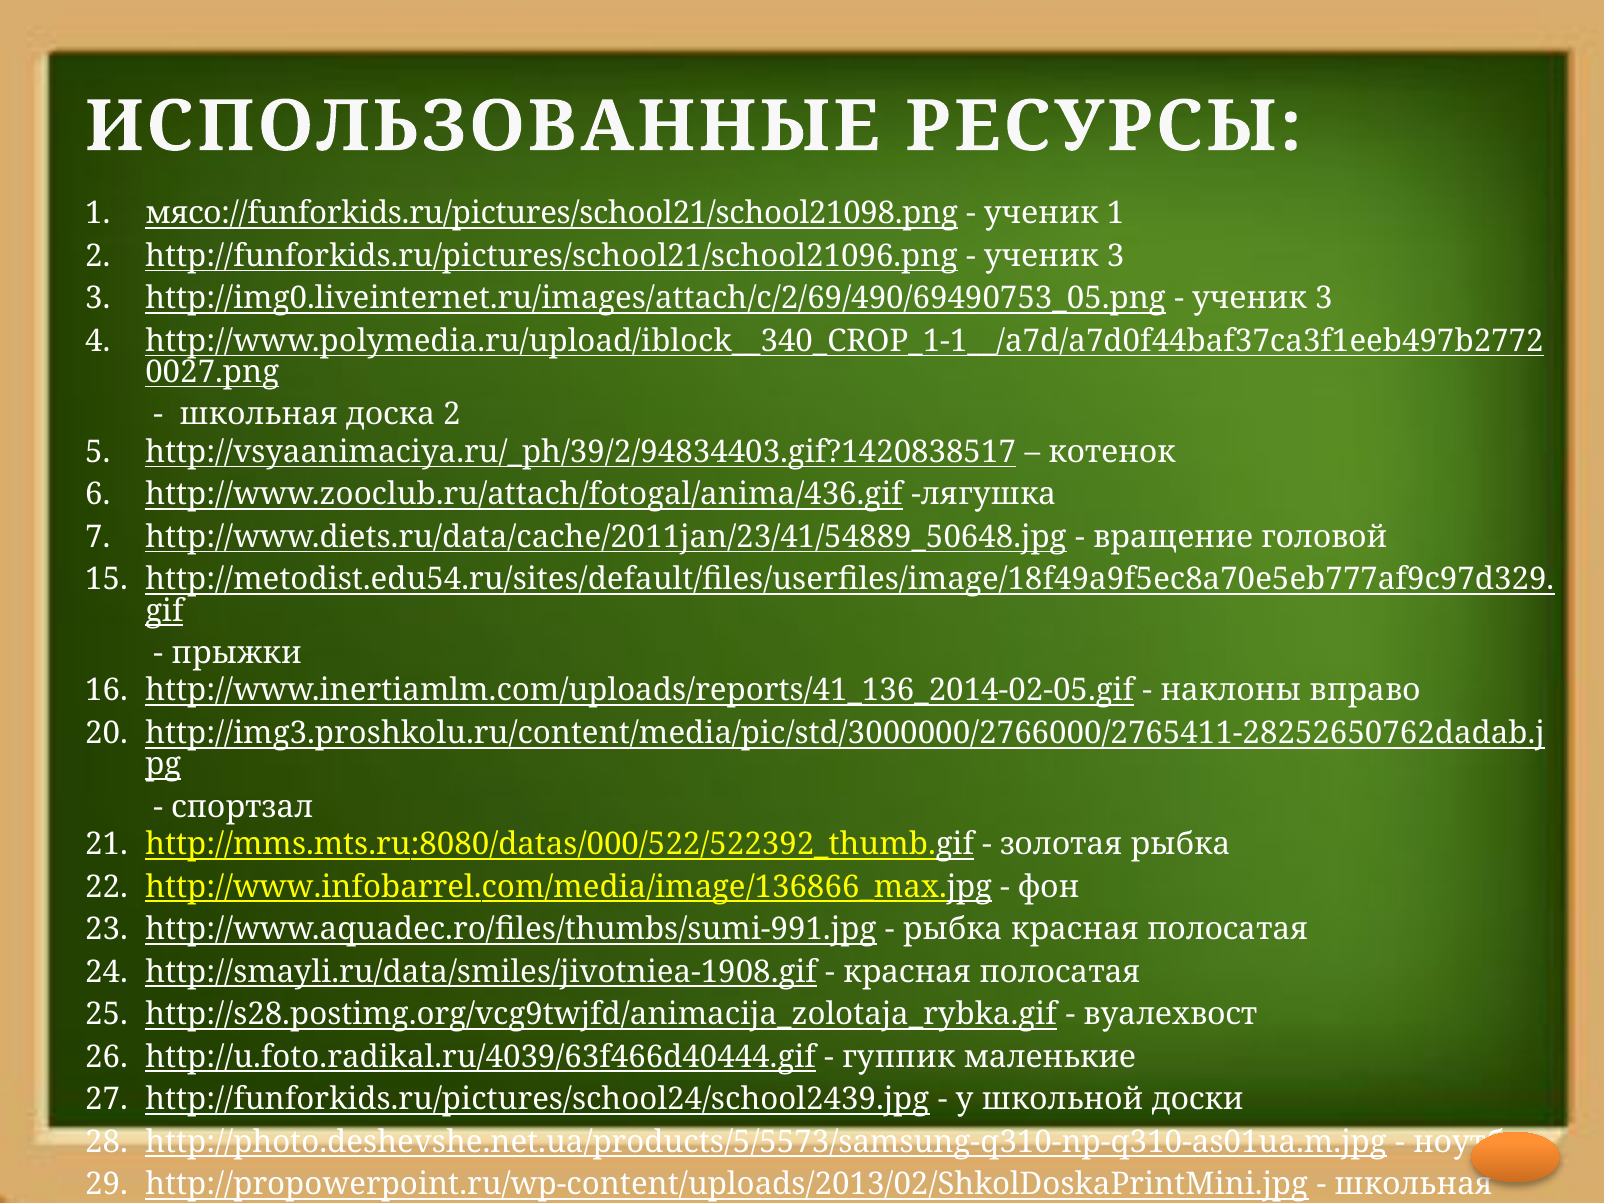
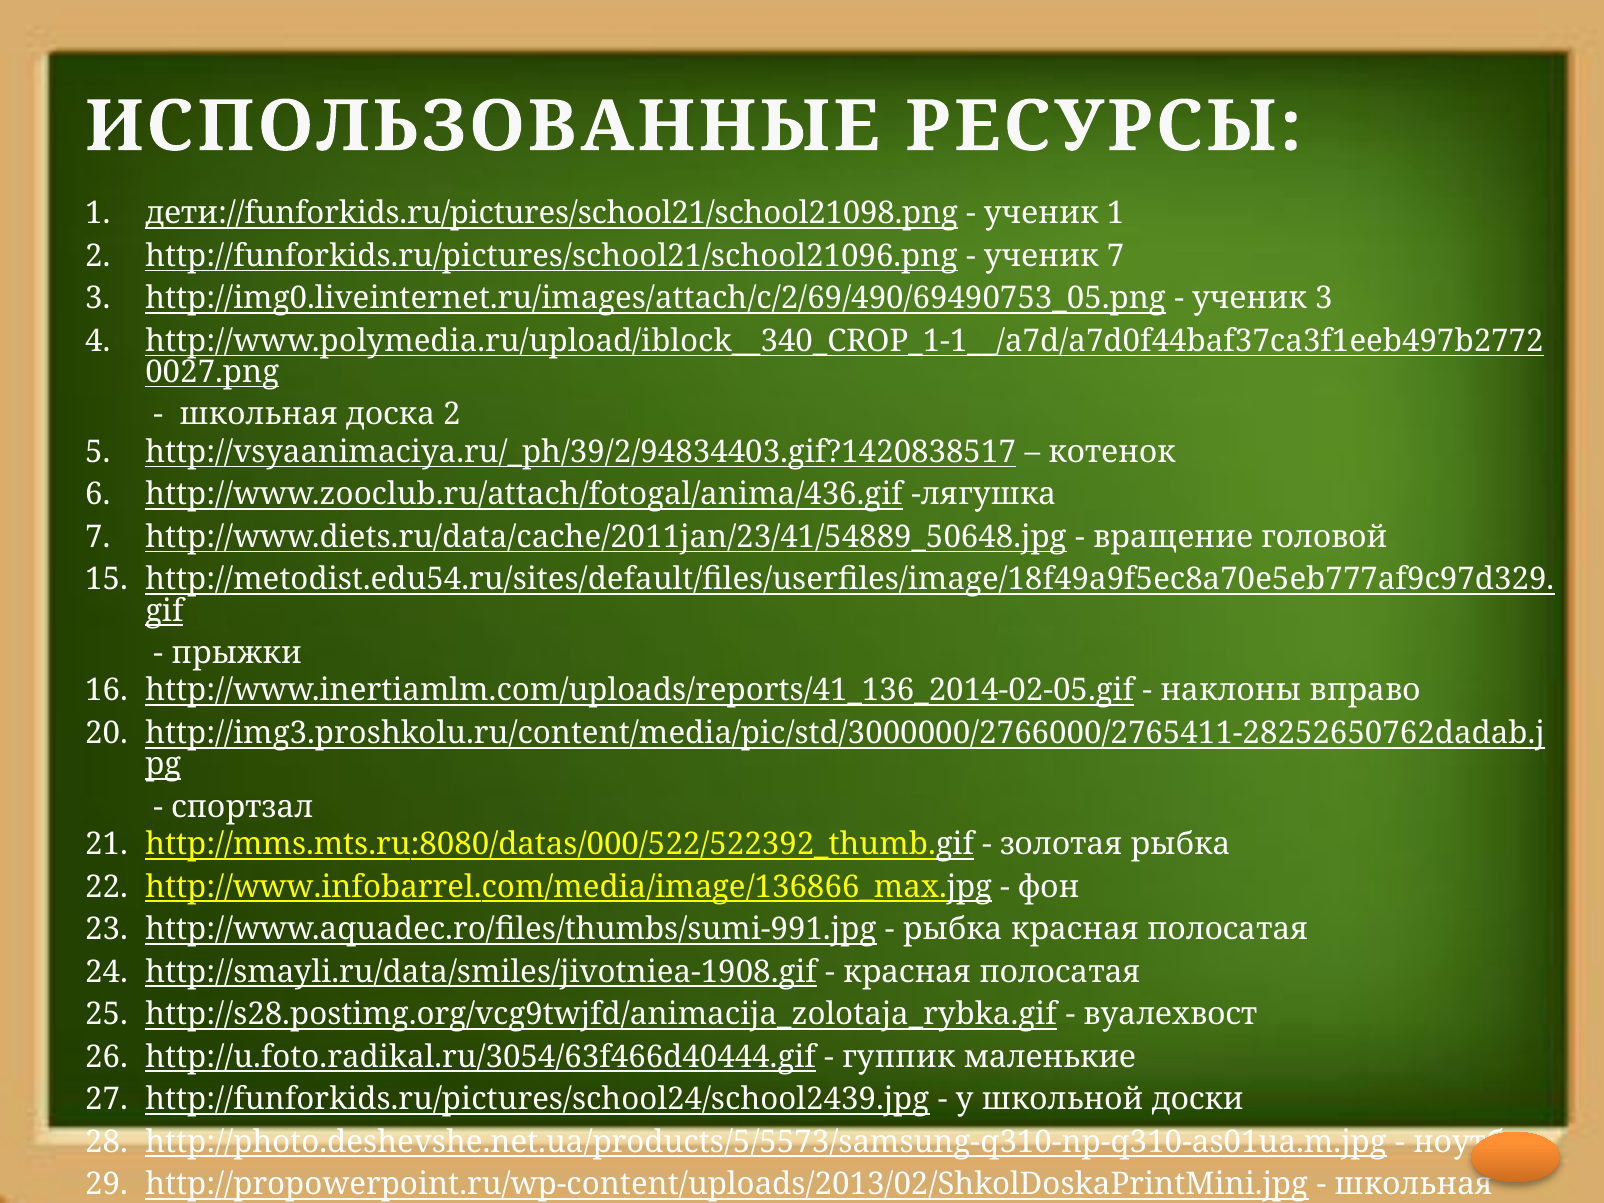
мясо://funforkids.ru/pictures/school21/school21098.png: мясо://funforkids.ru/pictures/school21/school21098.png -> дети://funforkids.ru/pictures/school21/school21098.png (552, 213)
3: 3 -> 7 (1116, 256)
http://u.foto.radikal.ru/4039/63f466d40444.gif: http://u.foto.radikal.ru/4039/63f466d40444.gif -> http://u.foto.radikal.ru/3054/63f466d40444.gif (481, 1057)
